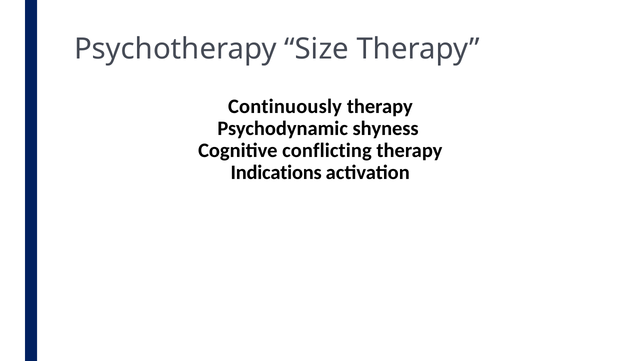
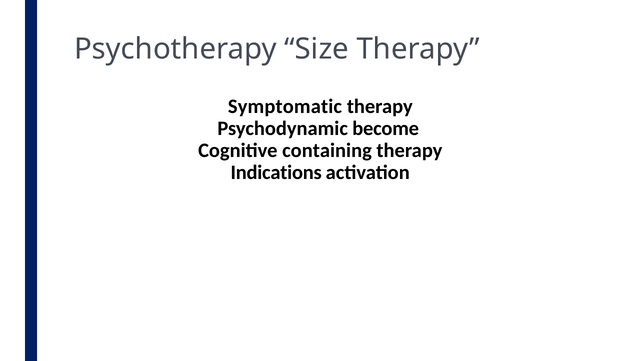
Continuously: Continuously -> Symptomatic (285, 106)
shyness: shyness -> become (386, 128)
conflicting: conflicting -> containing (327, 150)
